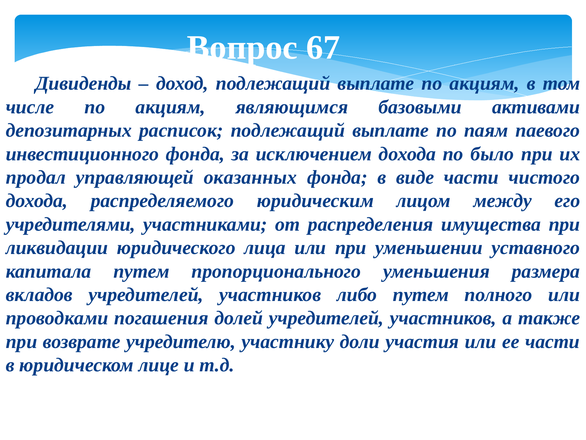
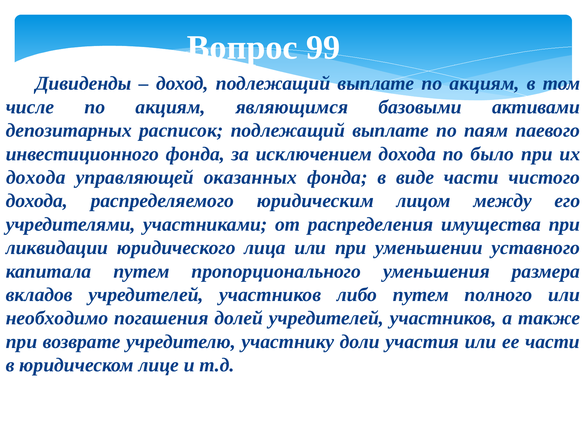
67: 67 -> 99 (323, 47)
продал: продал -> дохода (36, 177)
проводками: проводками -> необходимо (57, 318)
